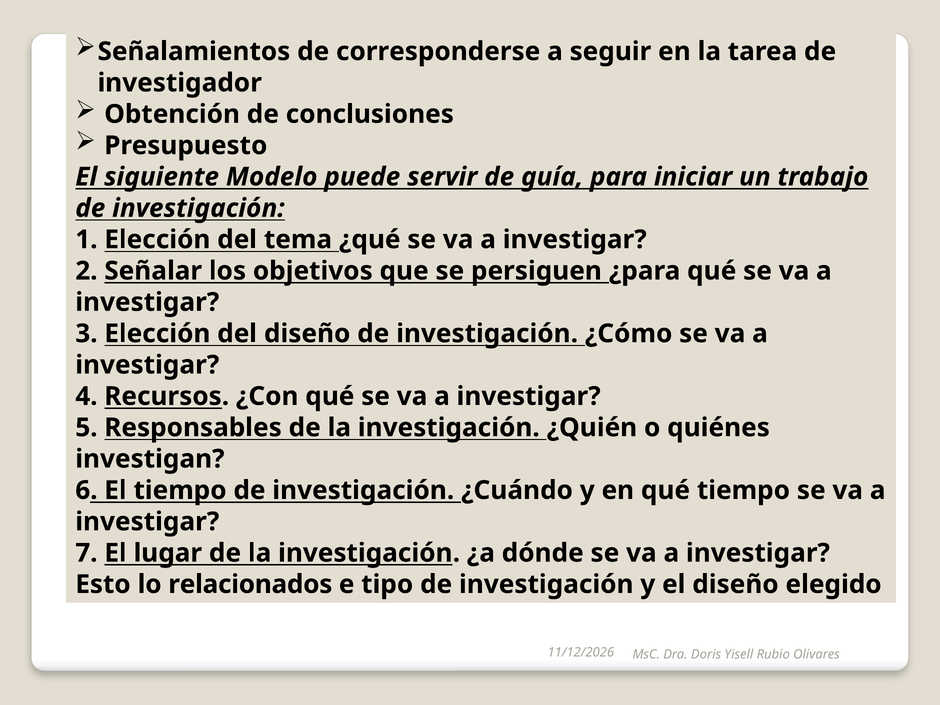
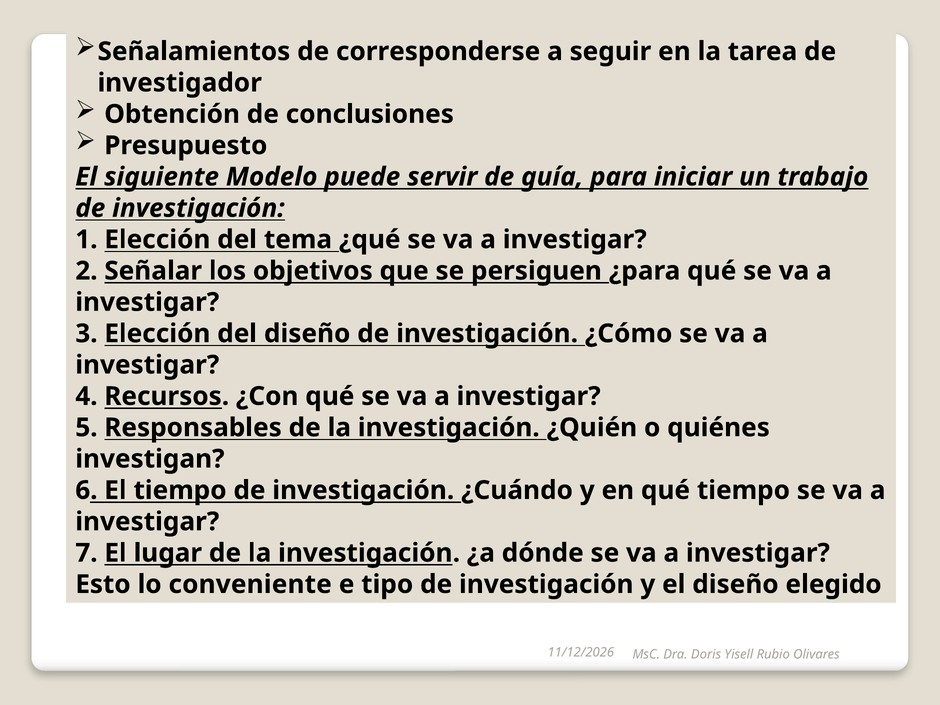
relacionados: relacionados -> conveniente (250, 584)
